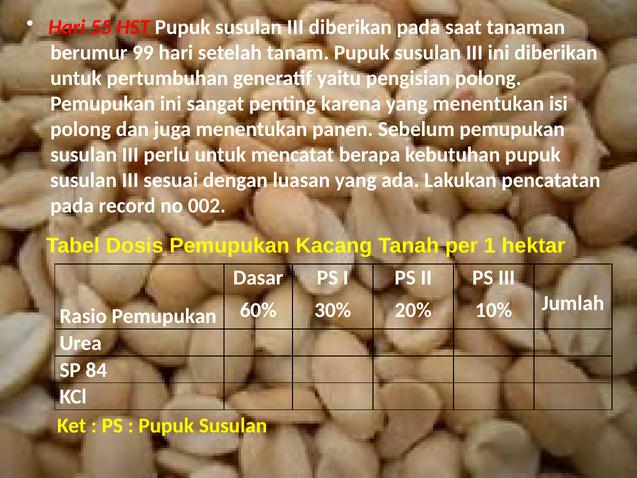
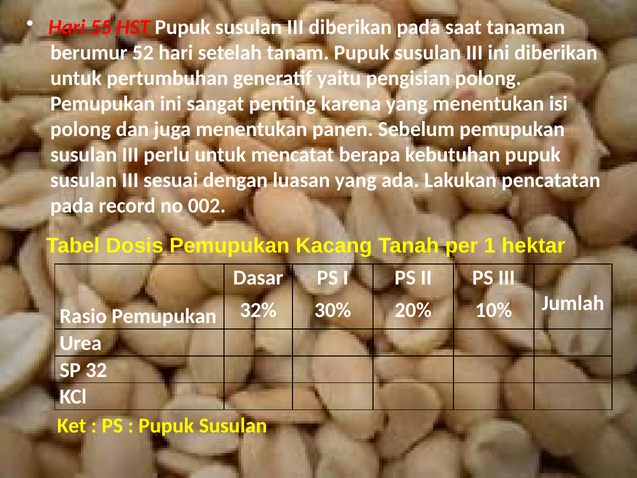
99: 99 -> 52 (143, 53)
60%: 60% -> 32% (258, 310)
84: 84 -> 32 (96, 370)
